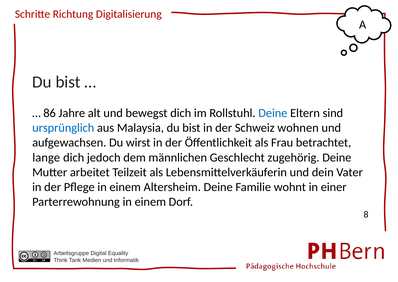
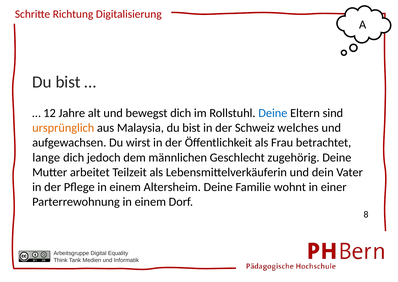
86: 86 -> 12 (50, 113)
ursprünglich colour: blue -> orange (63, 128)
wohnen: wohnen -> welches (298, 128)
